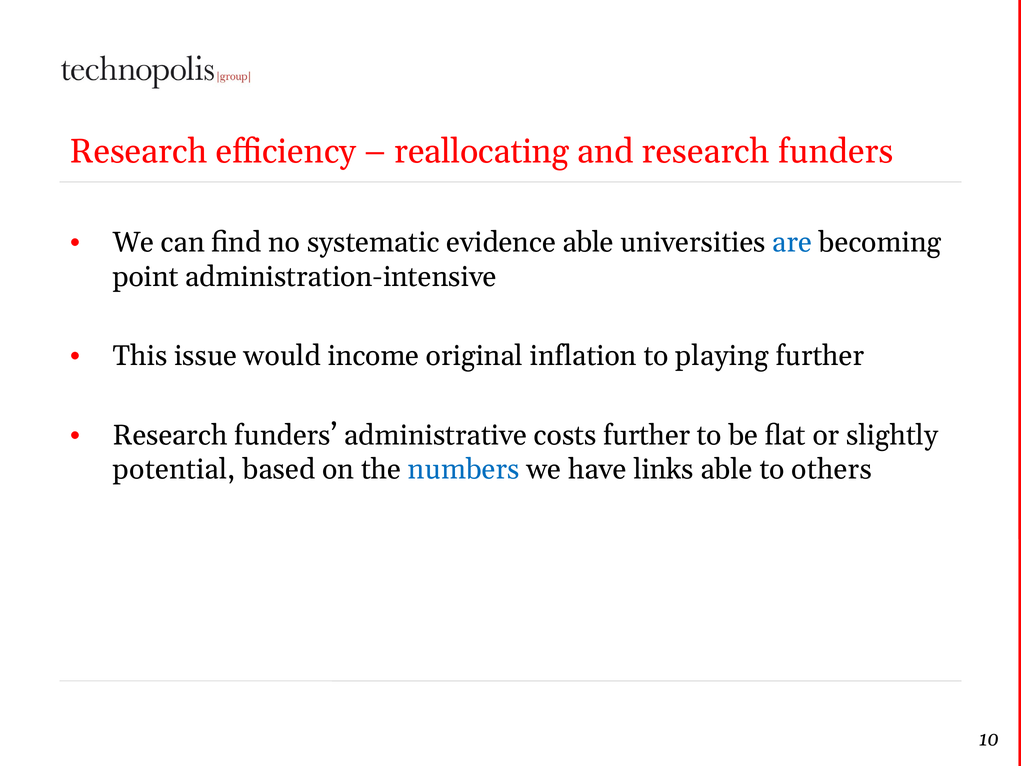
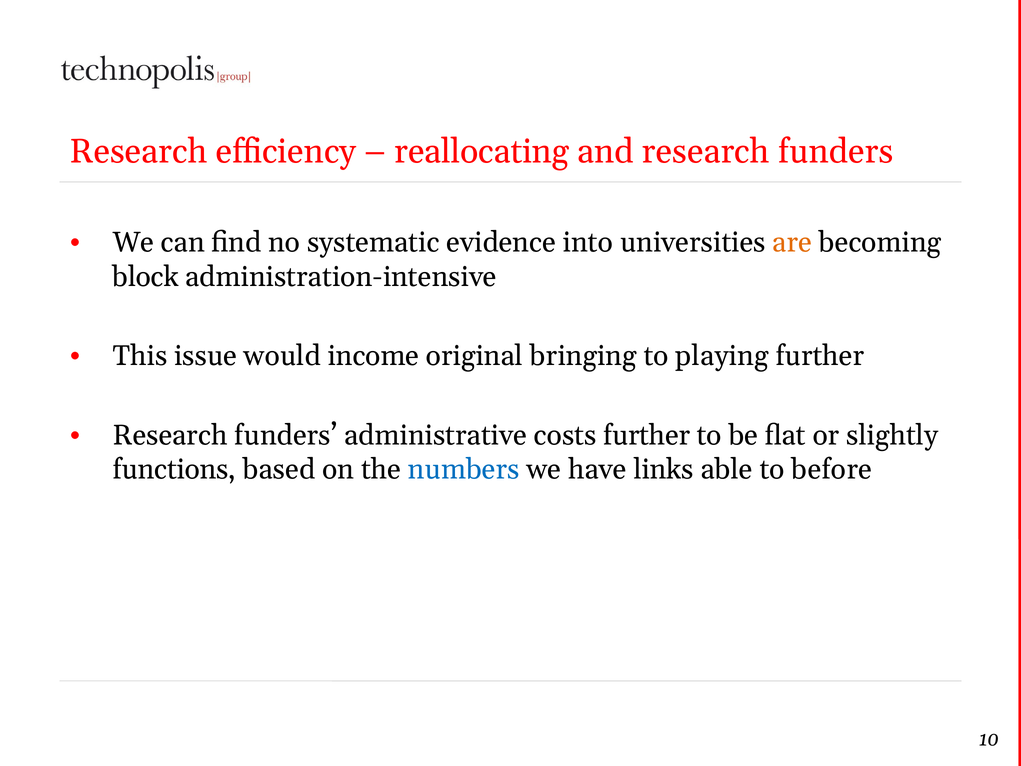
evidence able: able -> into (588, 243)
are colour: blue -> orange (792, 243)
point: point -> block (146, 277)
inflation: inflation -> bringing (583, 356)
potential: potential -> functions (174, 469)
others: others -> before (832, 469)
